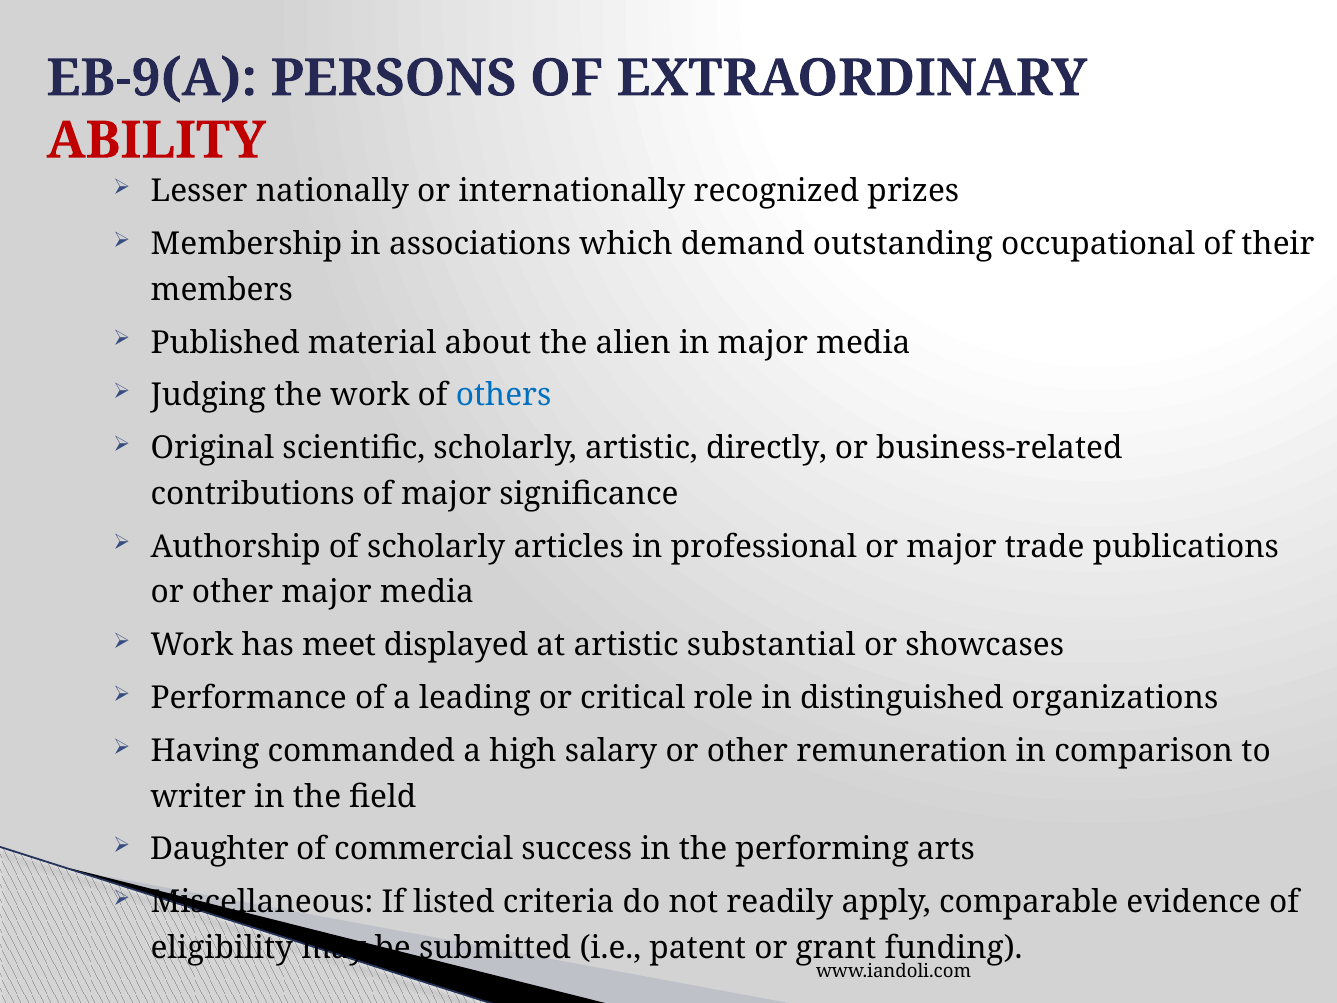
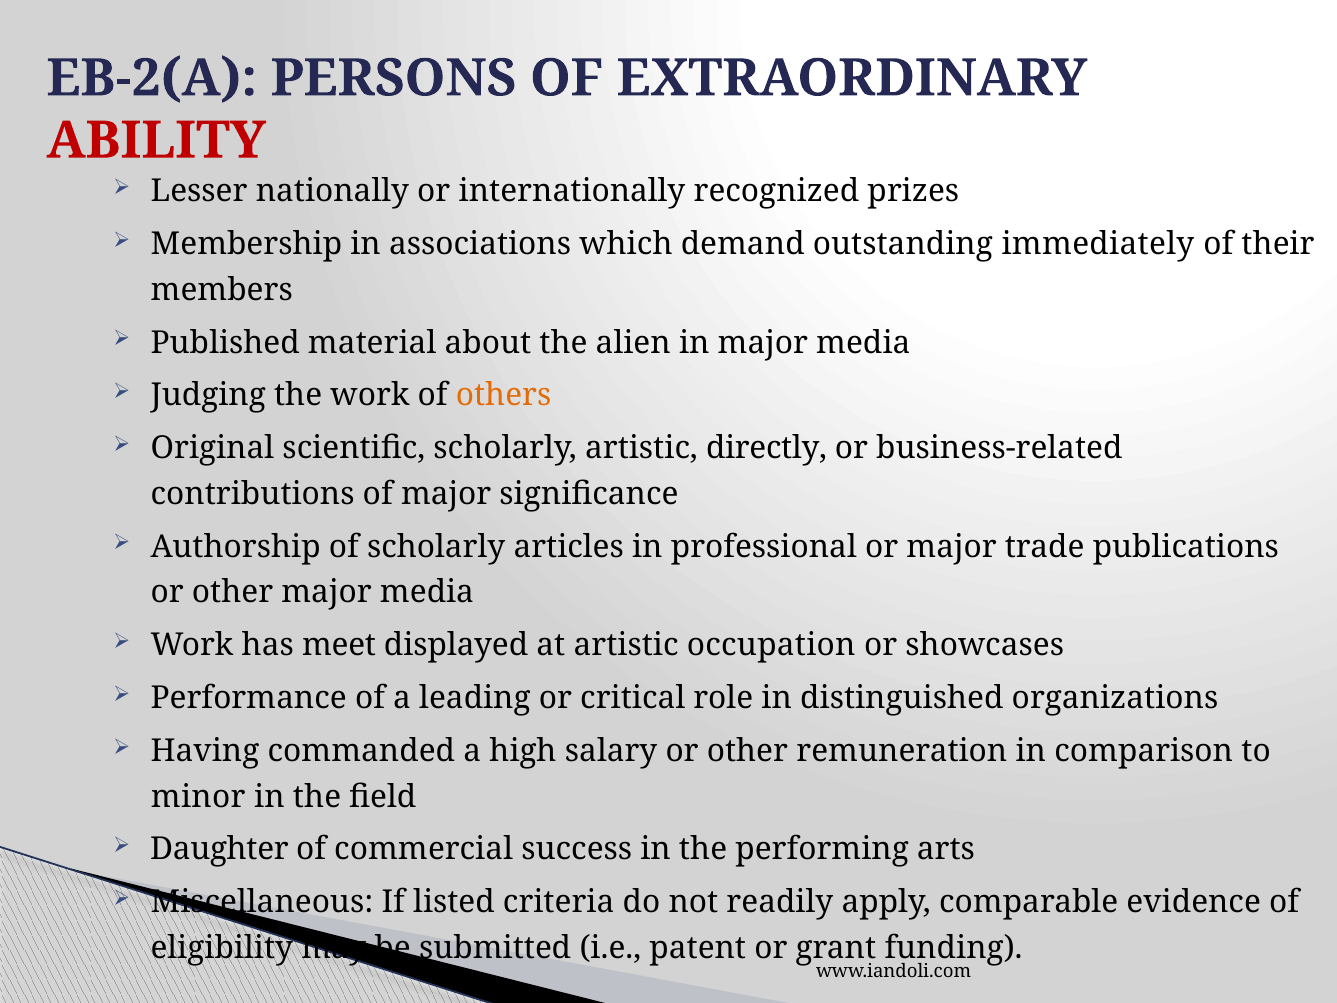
EB-9(A: EB-9(A -> EB-2(A (152, 78)
occupational: occupational -> immediately (1098, 244)
others colour: blue -> orange (504, 395)
substantial: substantial -> occupation (771, 645)
writer: writer -> minor (198, 796)
